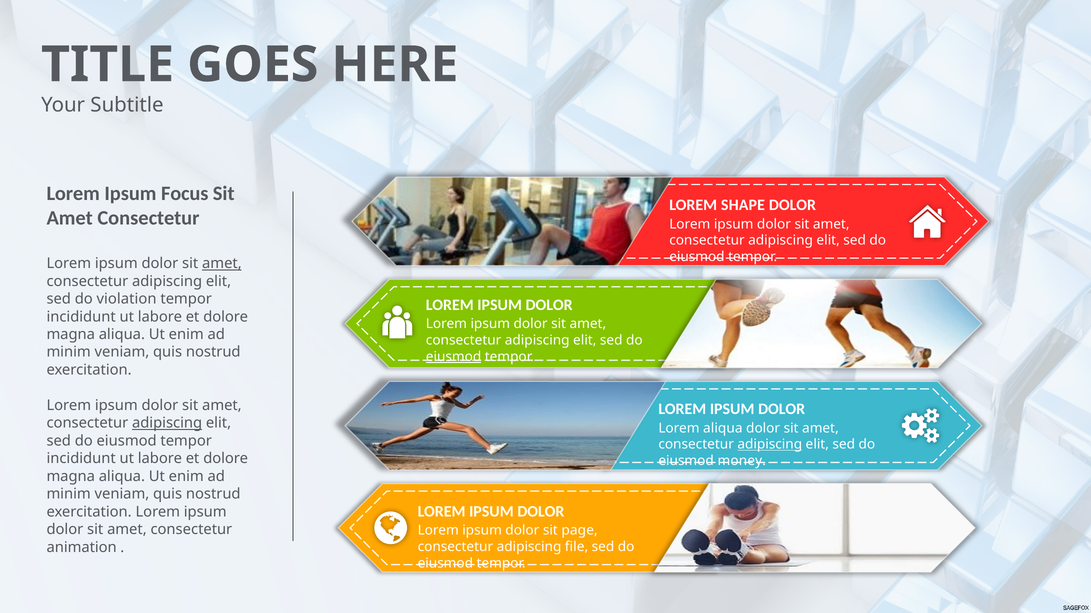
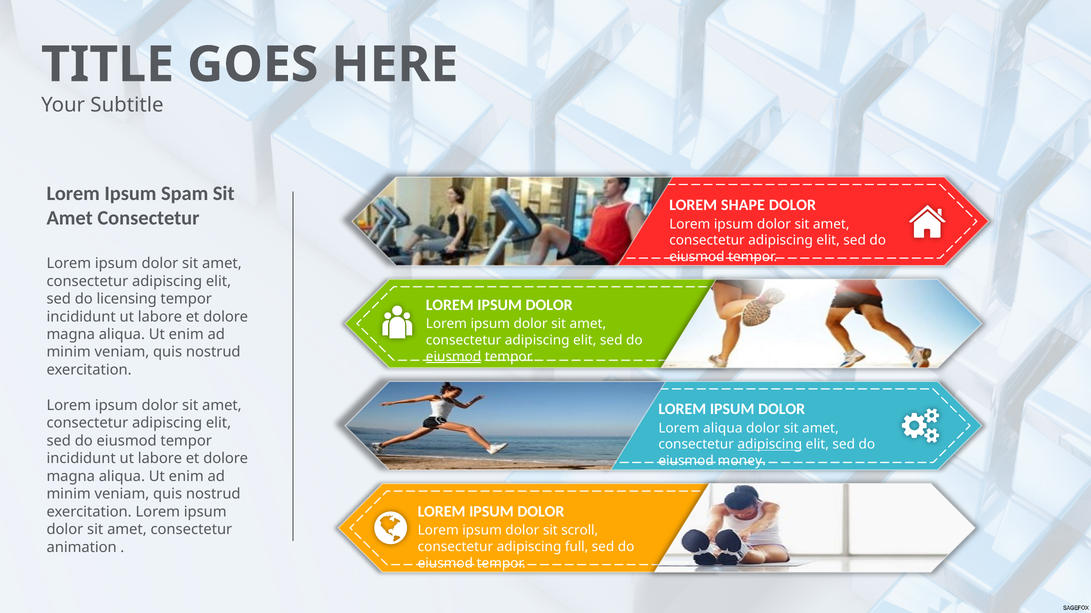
Focus: Focus -> Spam (185, 194)
amet underline: present -> none (222, 264)
violation: violation -> licensing (127, 299)
adipiscing underline: present -> none (167, 424)
page: page -> scroll (580, 531)
file: file -> full (577, 547)
